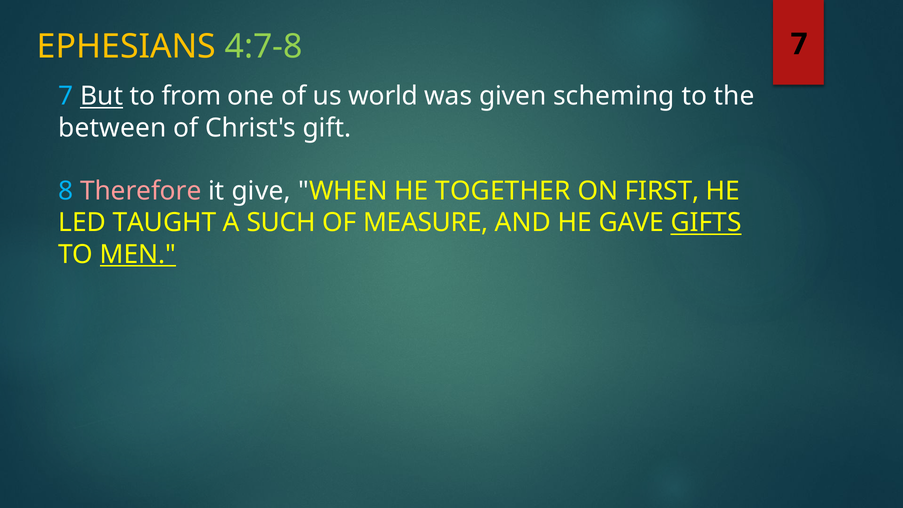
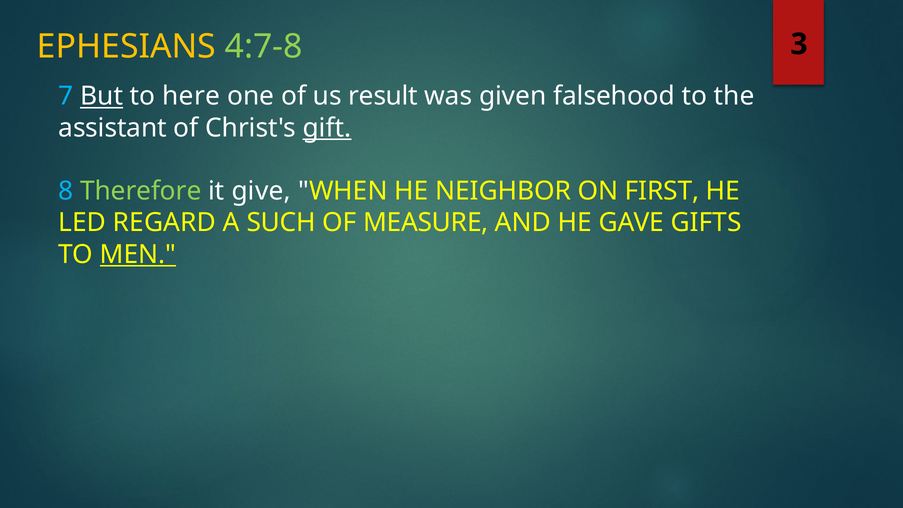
4:7-8 7: 7 -> 3 (799, 44)
from: from -> here (191, 96)
world: world -> result (383, 96)
scheming: scheming -> falsehood (614, 96)
between: between -> assistant (113, 128)
gift underline: none -> present (327, 128)
Therefore colour: pink -> light green (141, 191)
TOGETHER: TOGETHER -> NEIGHBOR (503, 191)
TAUGHT: TAUGHT -> REGARD (164, 223)
GIFTS underline: present -> none (706, 223)
